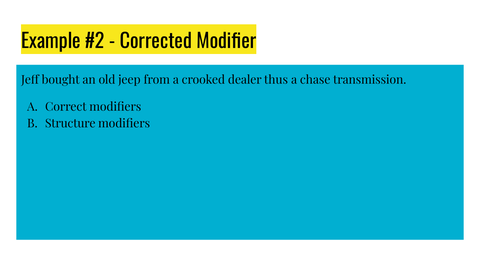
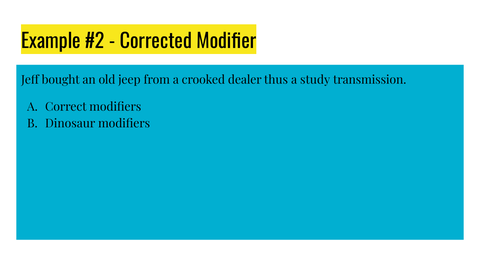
chase: chase -> study (315, 80)
Structure: Structure -> Dinosaur (70, 124)
